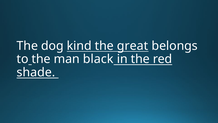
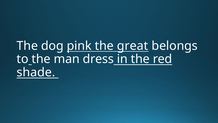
kind: kind -> pink (79, 46)
black: black -> dress (98, 59)
